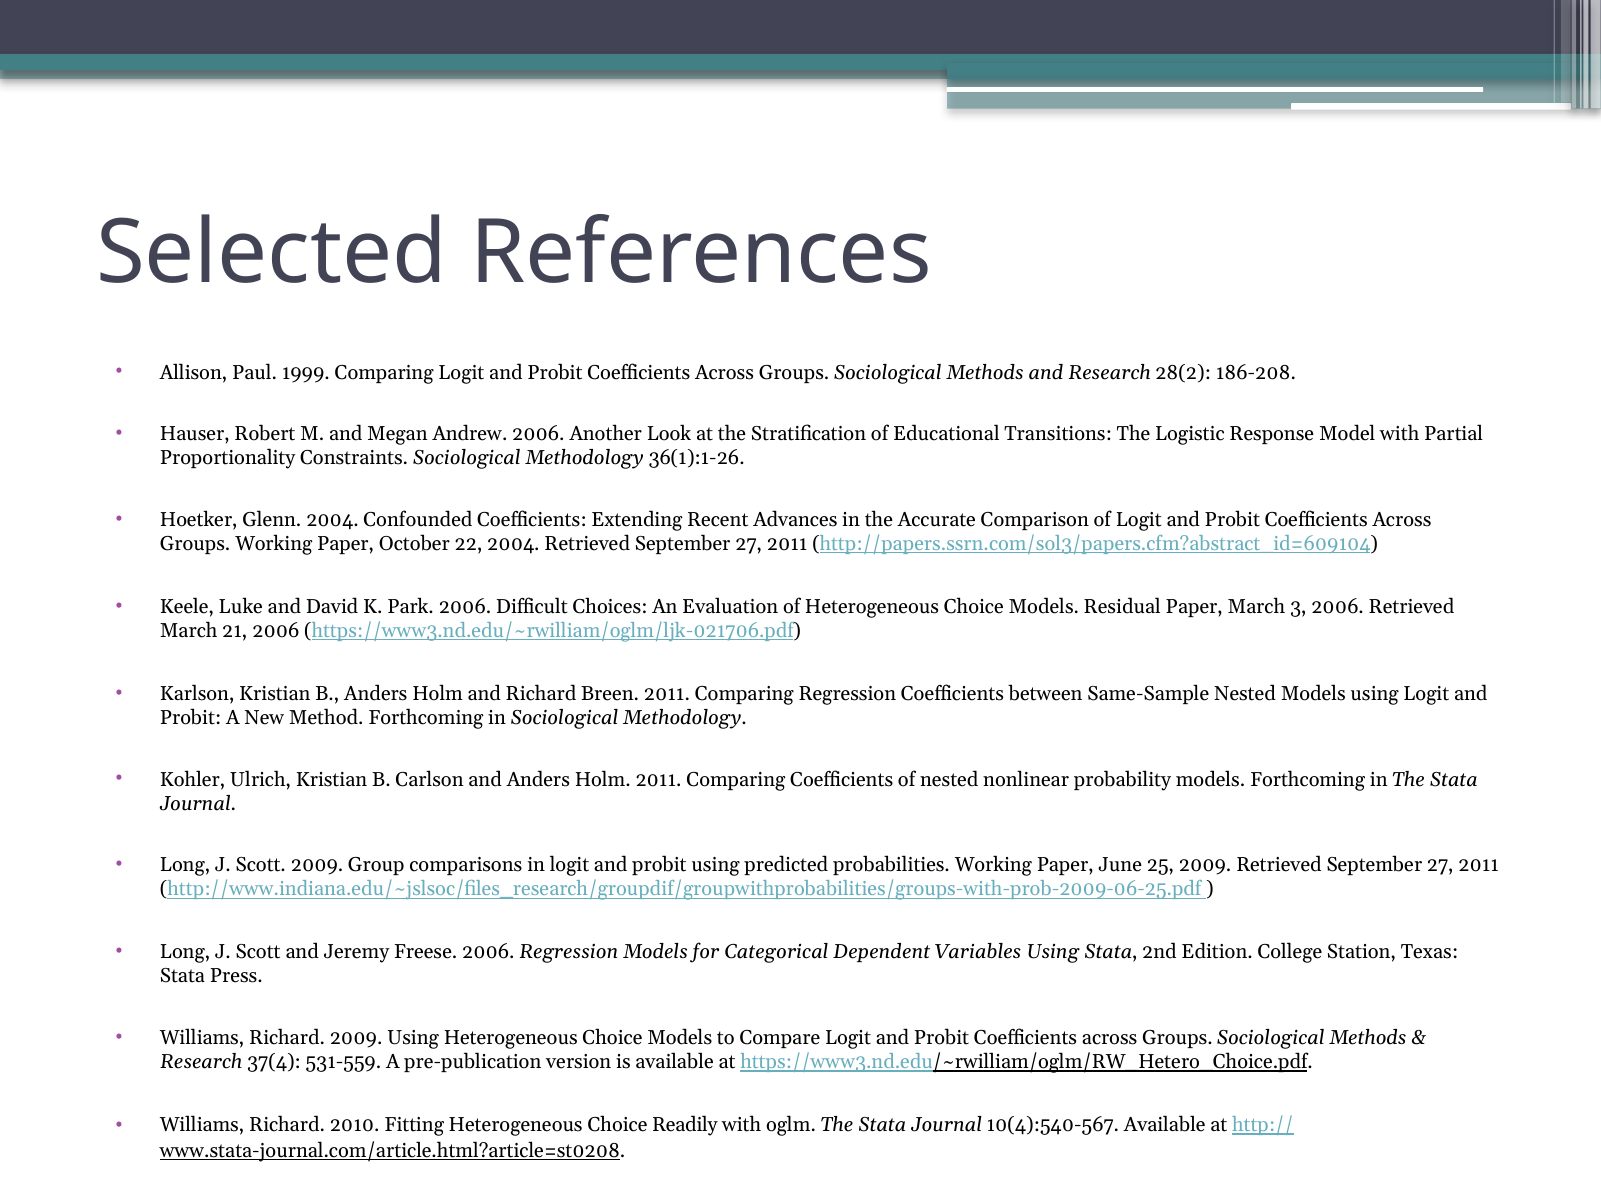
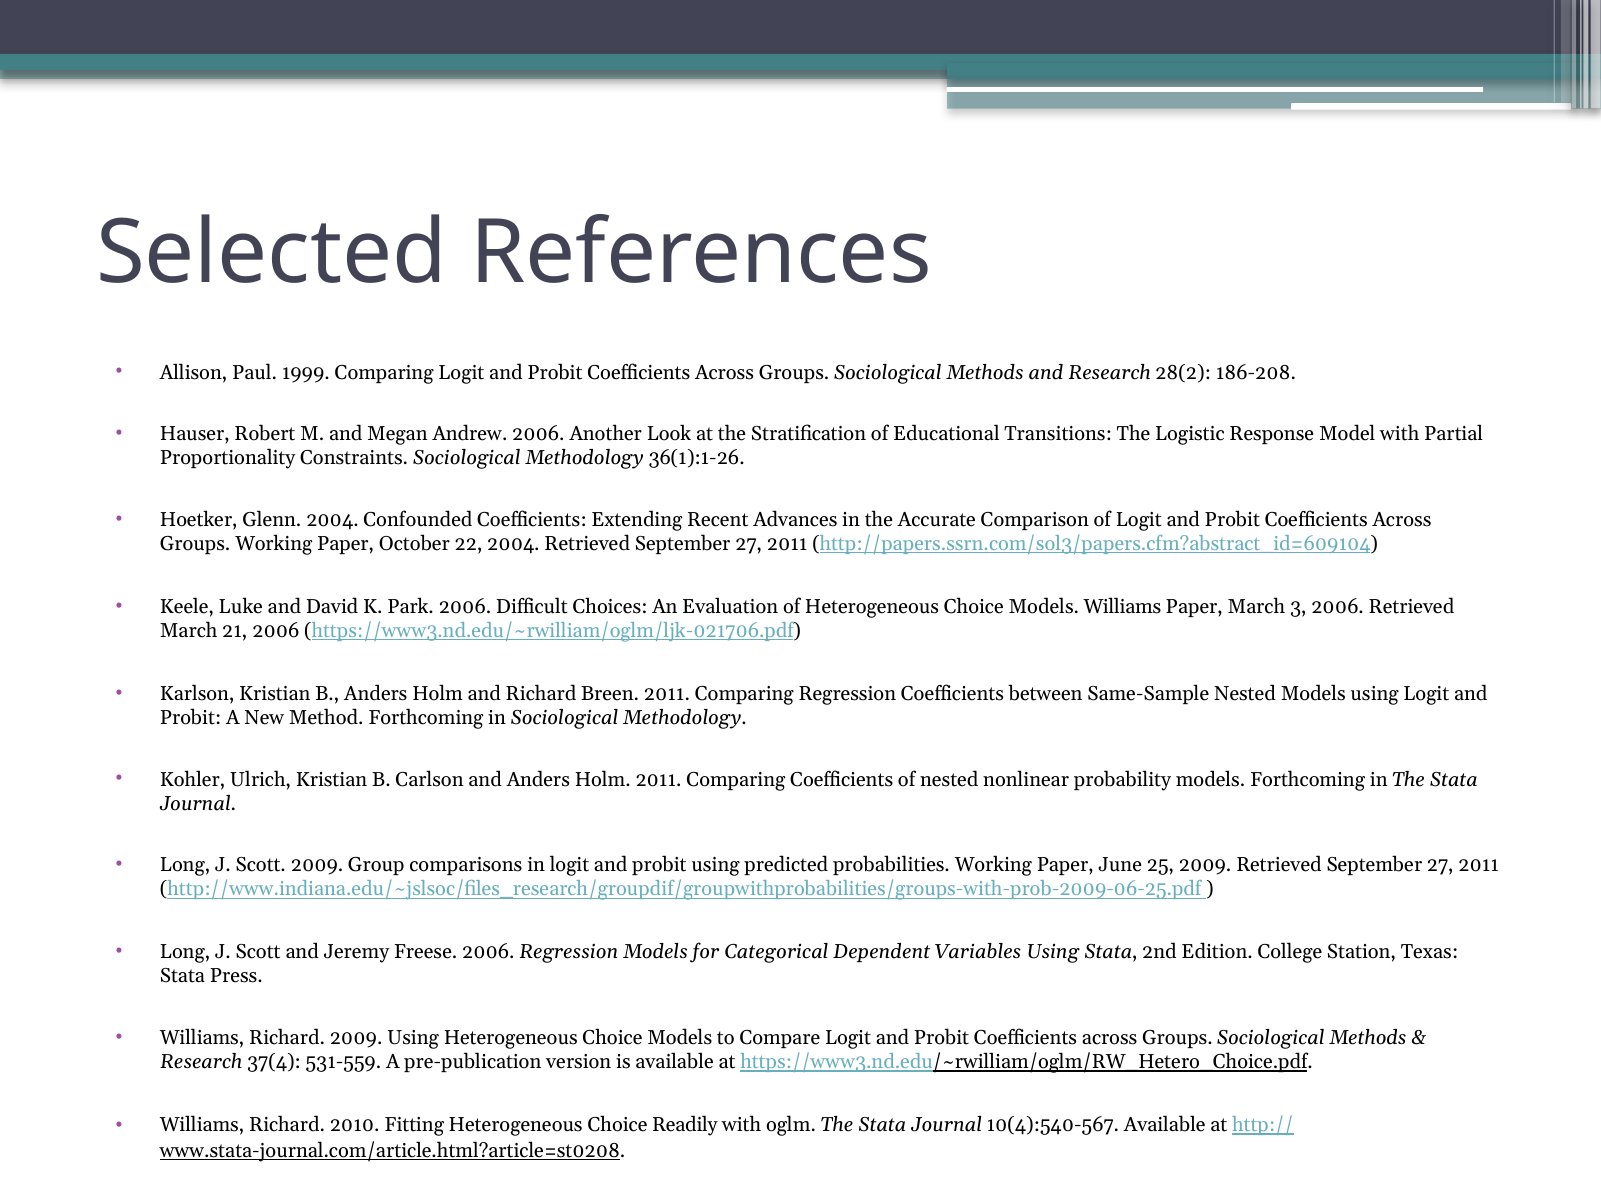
Models Residual: Residual -> Williams (1122, 607)
